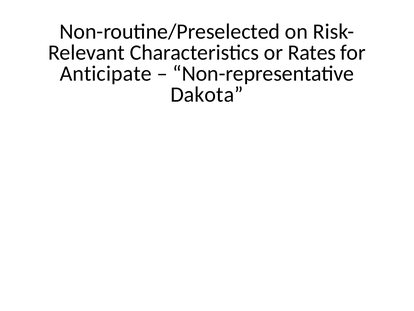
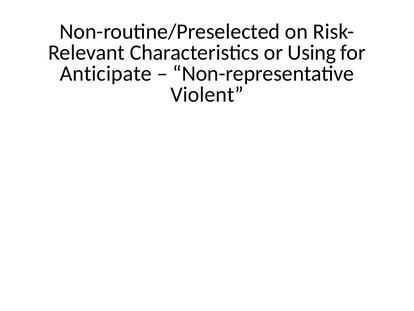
Rates: Rates -> Using (312, 52)
Dakota: Dakota -> Violent (207, 94)
